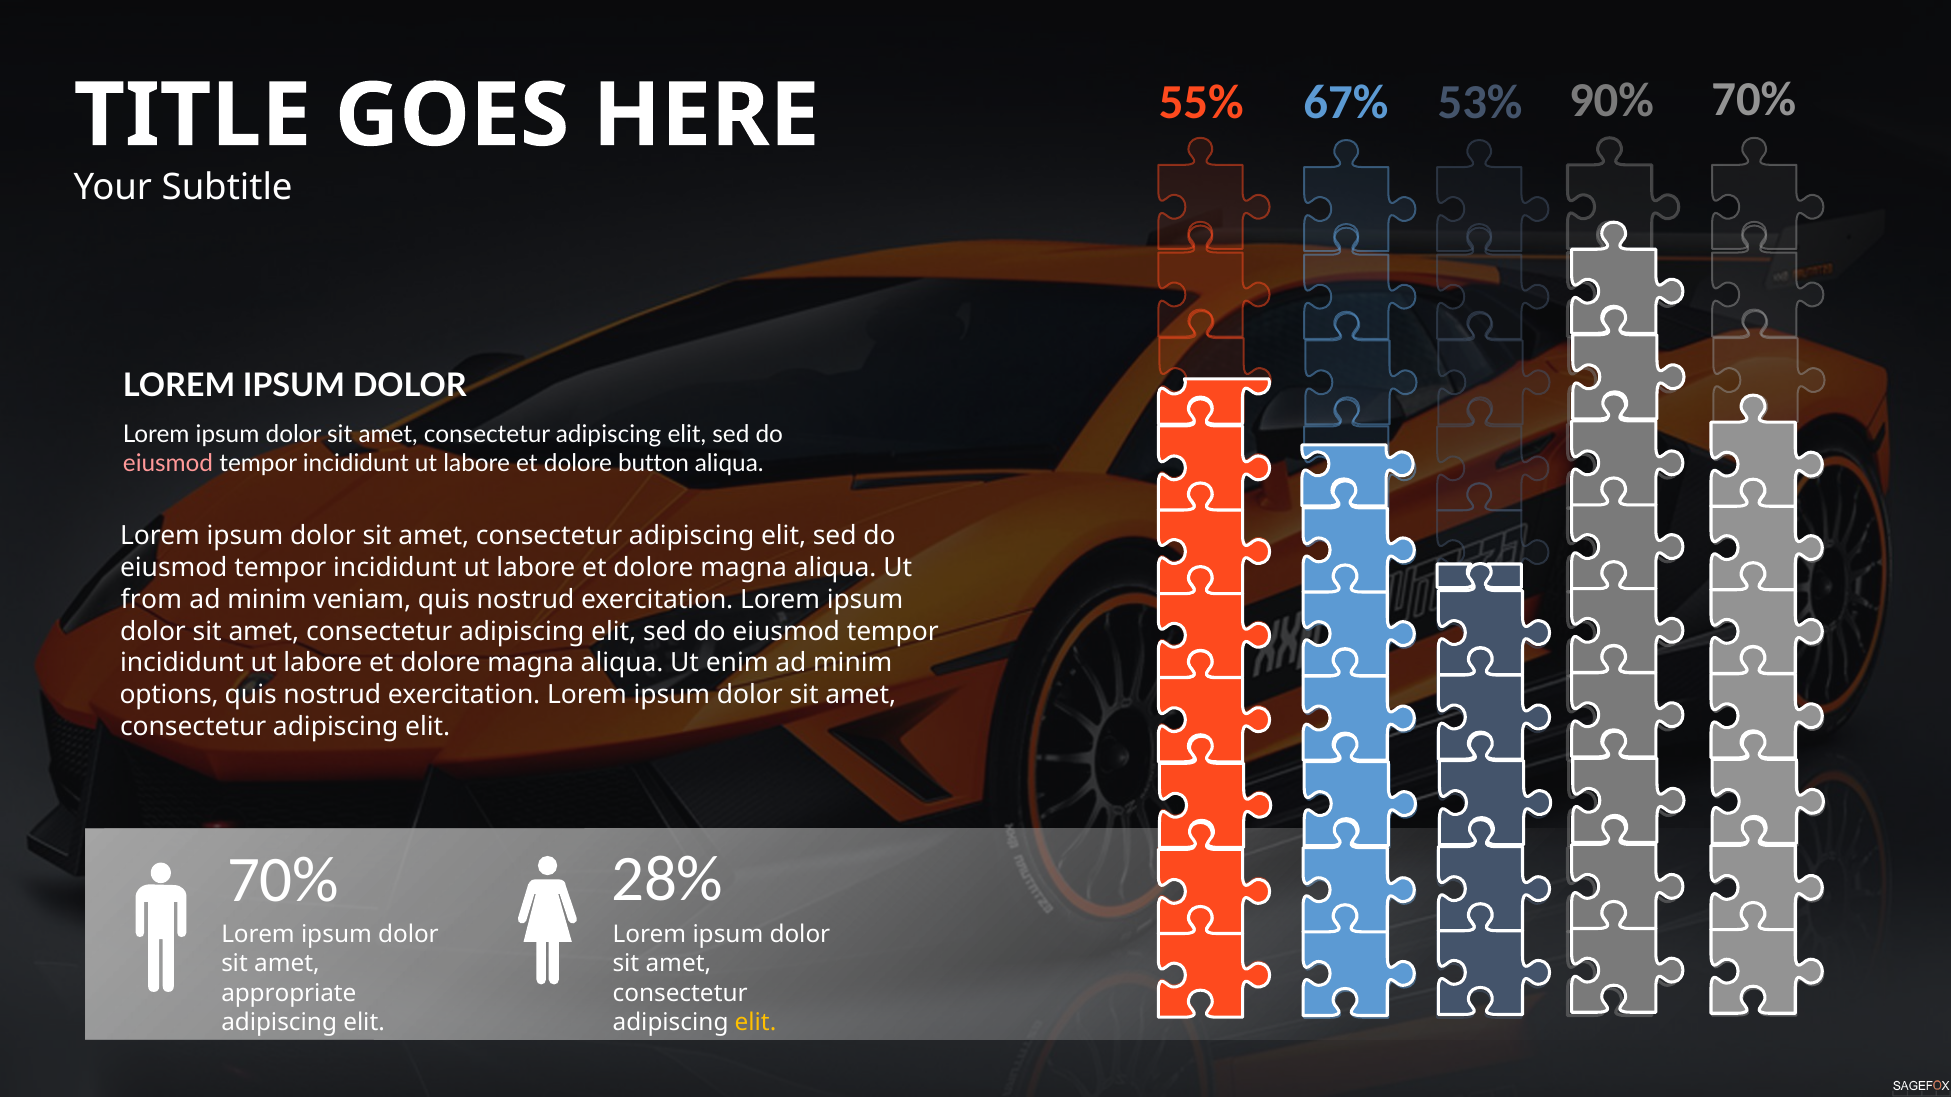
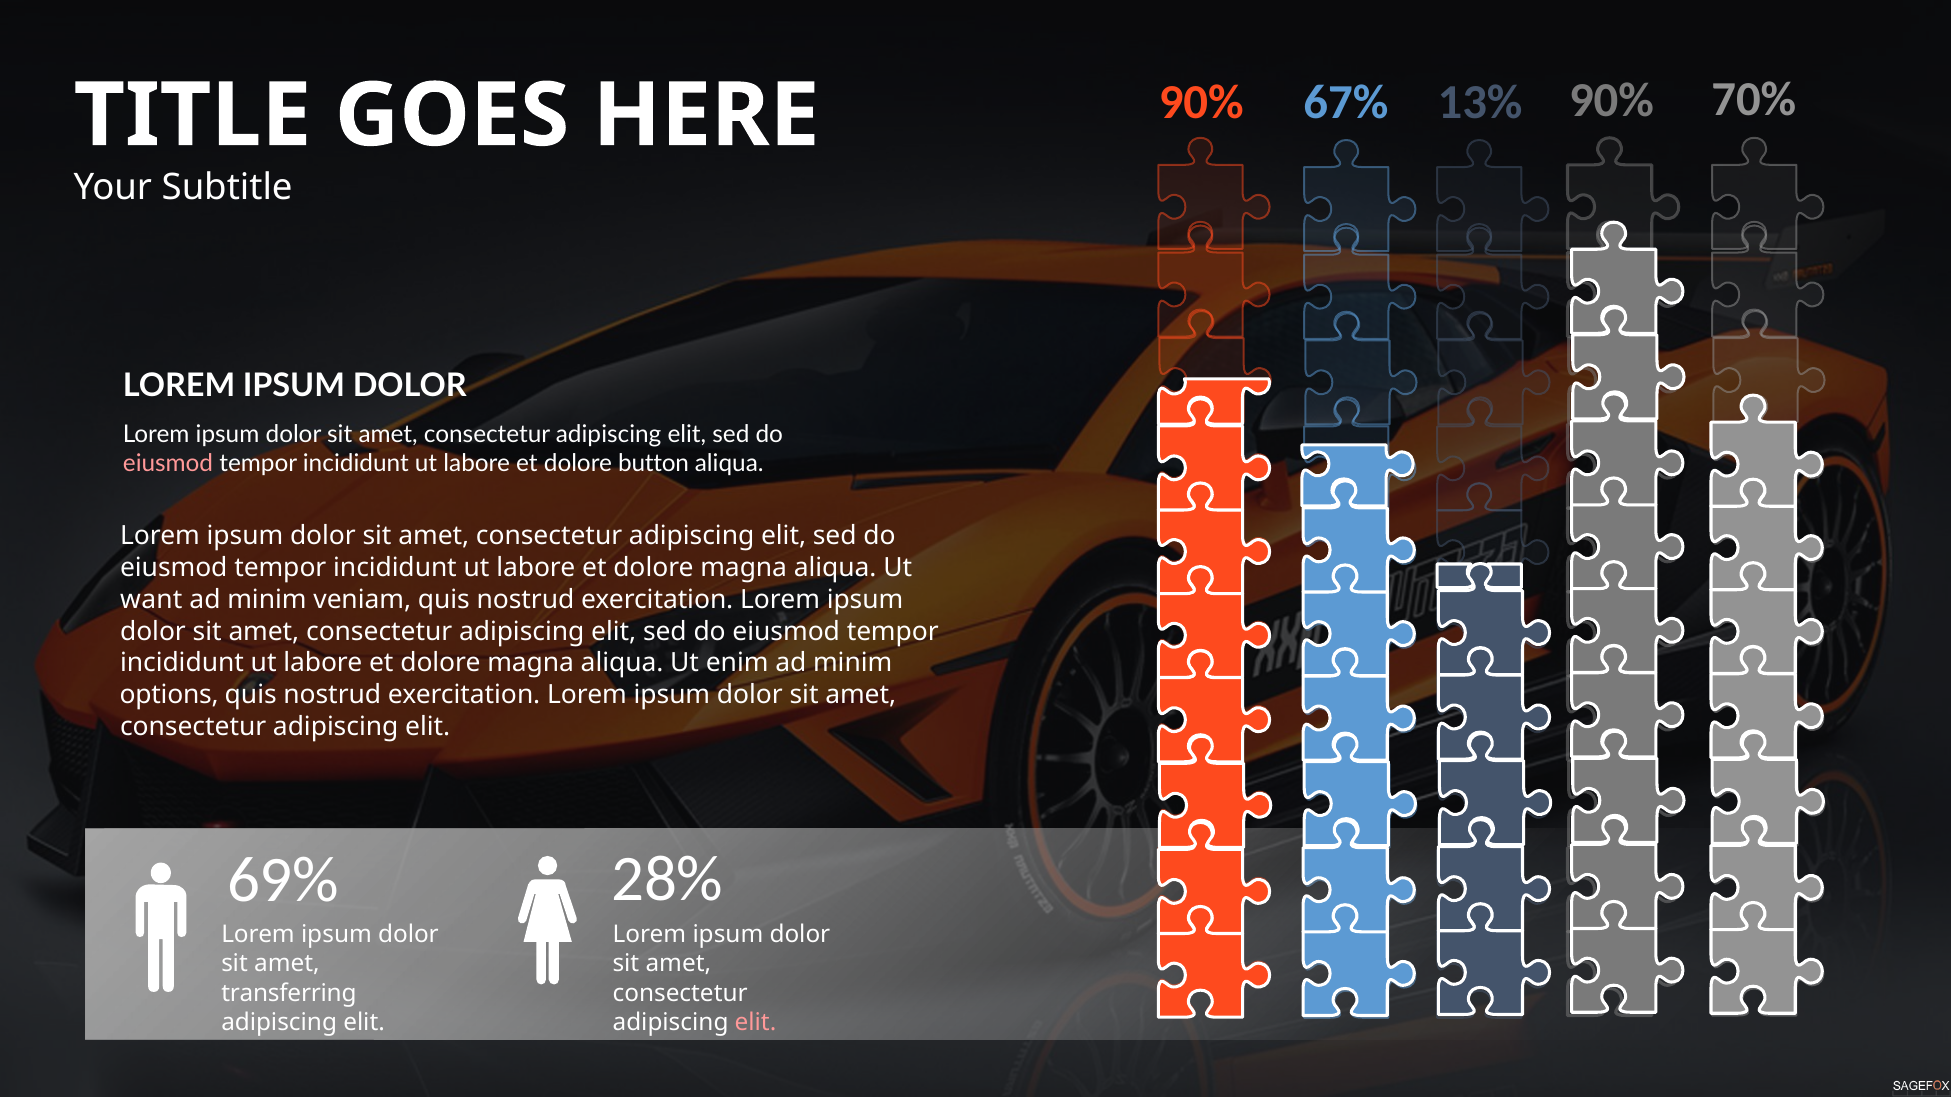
55%: 55% -> 90% (1201, 102)
53%: 53% -> 13% (1480, 102)
from: from -> want (151, 600)
70%: 70% -> 69% (283, 880)
appropriate: appropriate -> transferring (289, 994)
elit colour: yellow -> pink (756, 1023)
